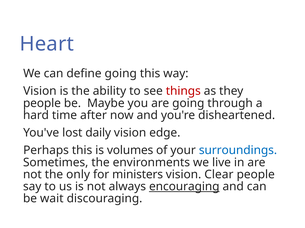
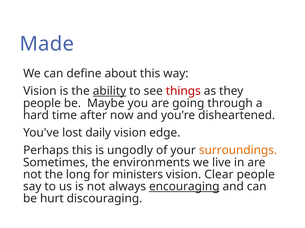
Heart: Heart -> Made (47, 44)
define going: going -> about (121, 74)
ability underline: none -> present (109, 91)
volumes: volumes -> ungodly (130, 151)
surroundings colour: blue -> orange (238, 151)
only: only -> long (78, 175)
wait: wait -> hurt (52, 199)
